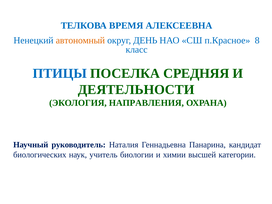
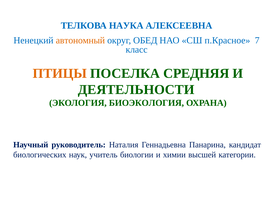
ВРЕМЯ: ВРЕМЯ -> НАУКА (126, 26)
ДЕНЬ: ДЕНЬ -> ОБЕД (145, 40)
8: 8 -> 7 (257, 40)
ПТИЦЫ colour: blue -> orange (60, 73)
НАПРАВЛЕНИЯ: НАПРАВЛЕНИЯ -> БИОЭКОЛОГИЯ (146, 103)
